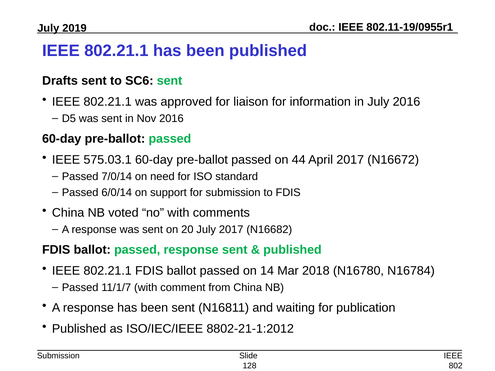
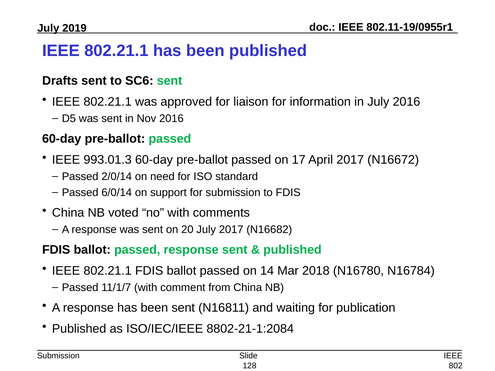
575.03.1: 575.03.1 -> 993.01.3 (108, 160)
44: 44 -> 17 (299, 160)
7/0/14: 7/0/14 -> 2/0/14 (117, 177)
8802-21-1:2012: 8802-21-1:2012 -> 8802-21-1:2084 (250, 329)
